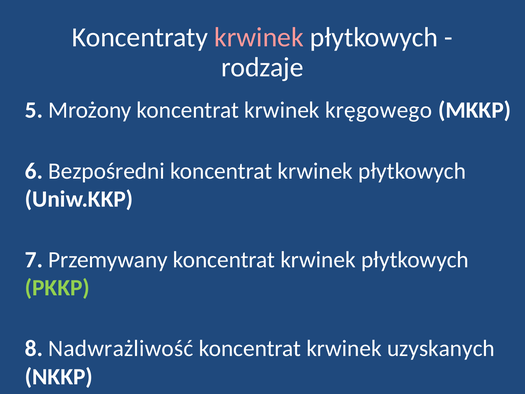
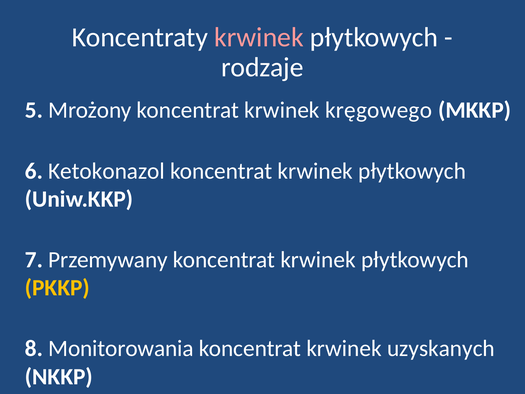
Bezpośredni: Bezpośredni -> Ketokonazol (107, 171)
PKKP colour: light green -> yellow (57, 288)
Nadwrażliwość: Nadwrażliwość -> Monitorowania (121, 348)
